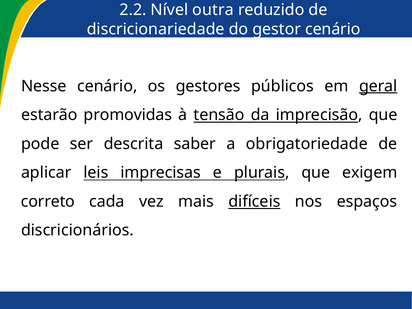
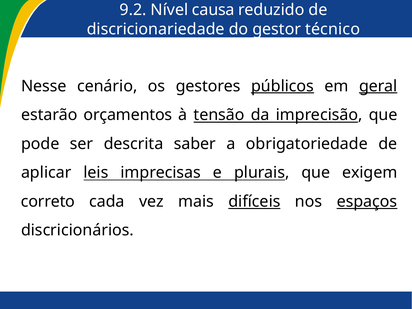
2.2: 2.2 -> 9.2 (133, 10)
outra: outra -> causa (213, 10)
gestor cenário: cenário -> técnico (333, 29)
públicos underline: none -> present (283, 86)
promovidas: promovidas -> orçamentos (128, 115)
espaços underline: none -> present (367, 201)
